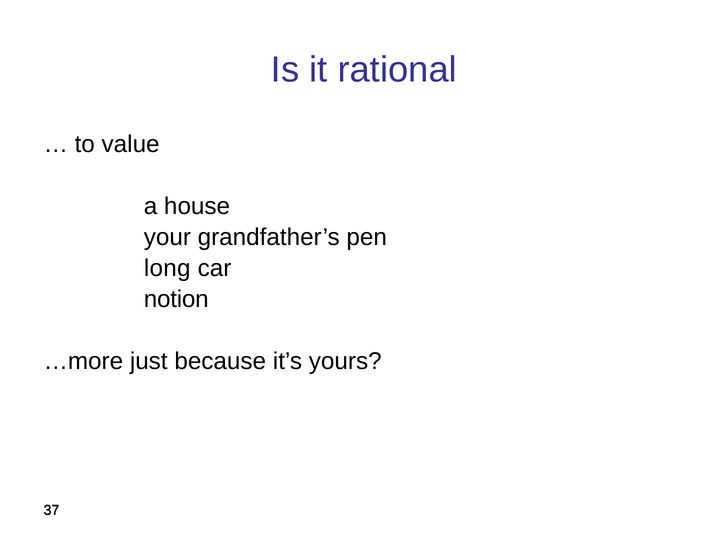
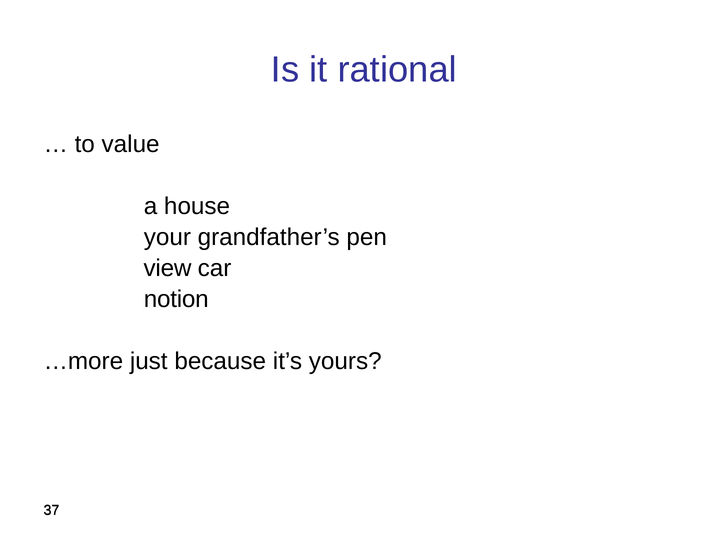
long: long -> view (167, 268)
